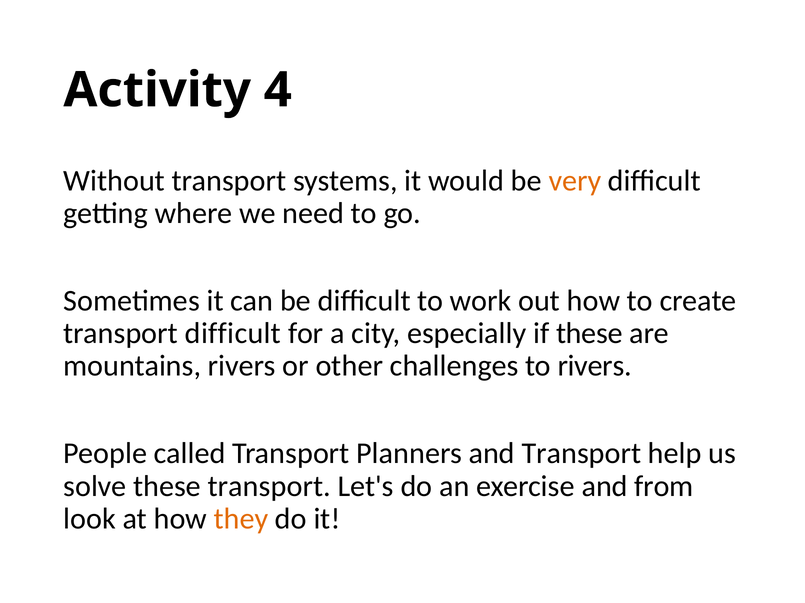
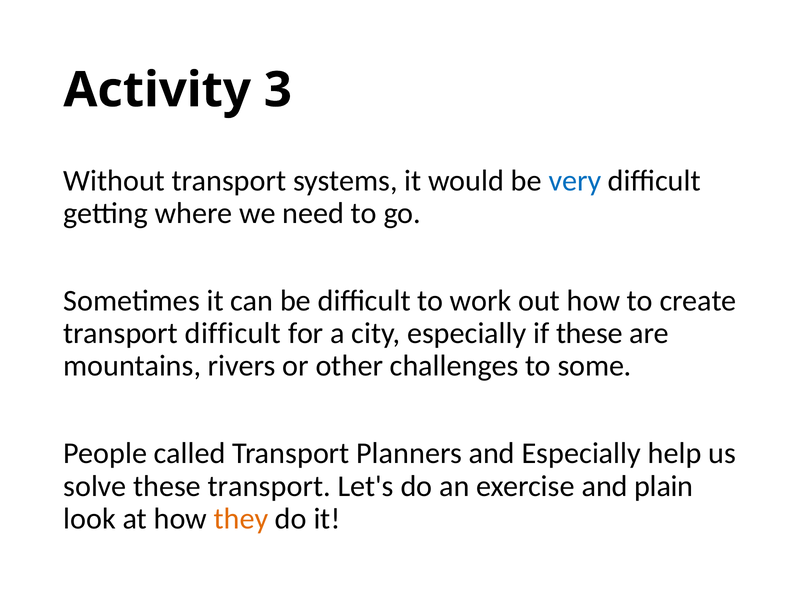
4: 4 -> 3 (278, 90)
very colour: orange -> blue (575, 181)
to rivers: rivers -> some (595, 366)
and Transport: Transport -> Especially (581, 454)
from: from -> plain (664, 487)
